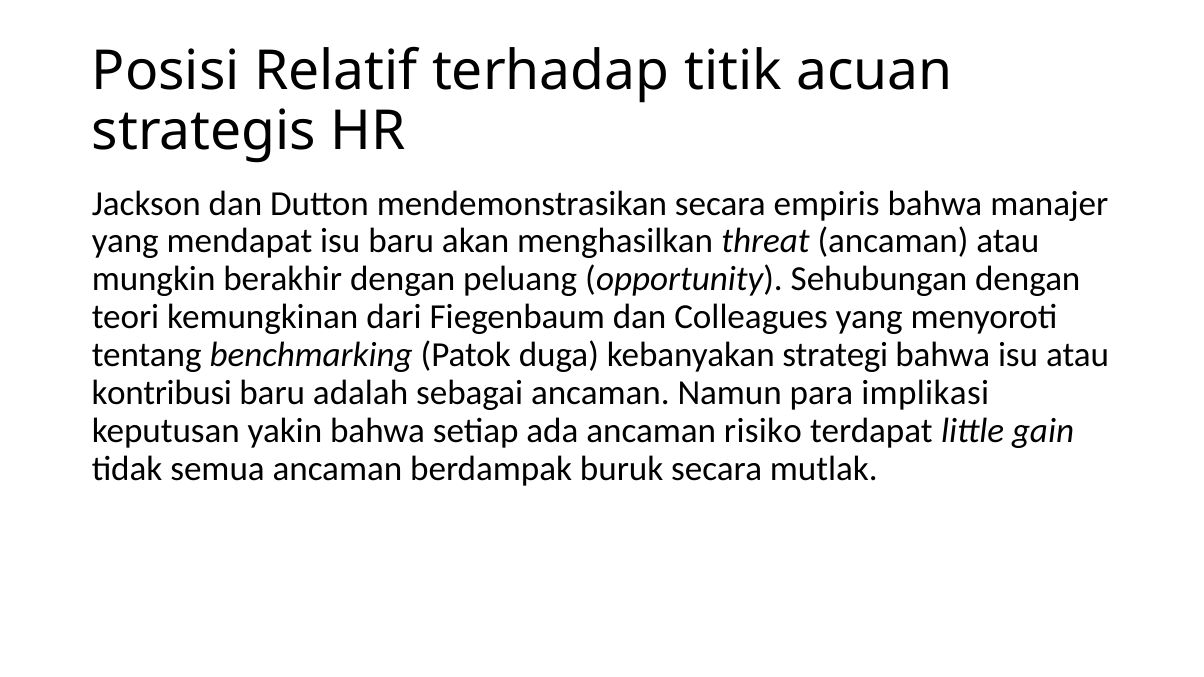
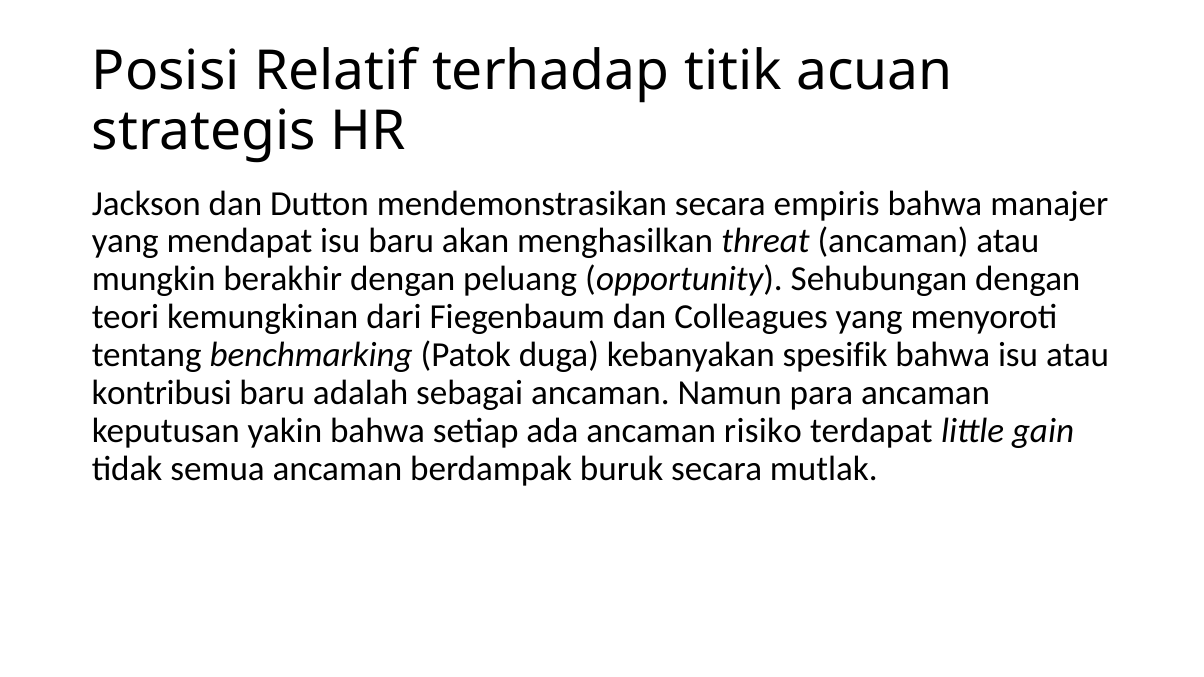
strategi: strategi -> spesifik (835, 355)
para implikasi: implikasi -> ancaman (926, 393)
